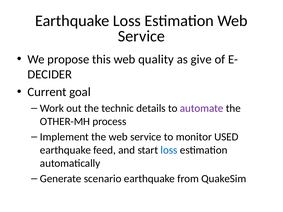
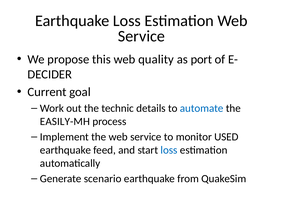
give: give -> port (201, 59)
automate colour: purple -> blue (202, 108)
OTHER-MH: OTHER-MH -> EASILY-MH (65, 122)
